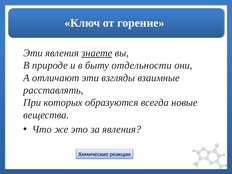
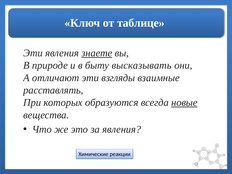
горение: горение -> таблице (141, 23)
отдельности: отдельности -> высказывать (142, 65)
новые underline: none -> present (184, 103)
